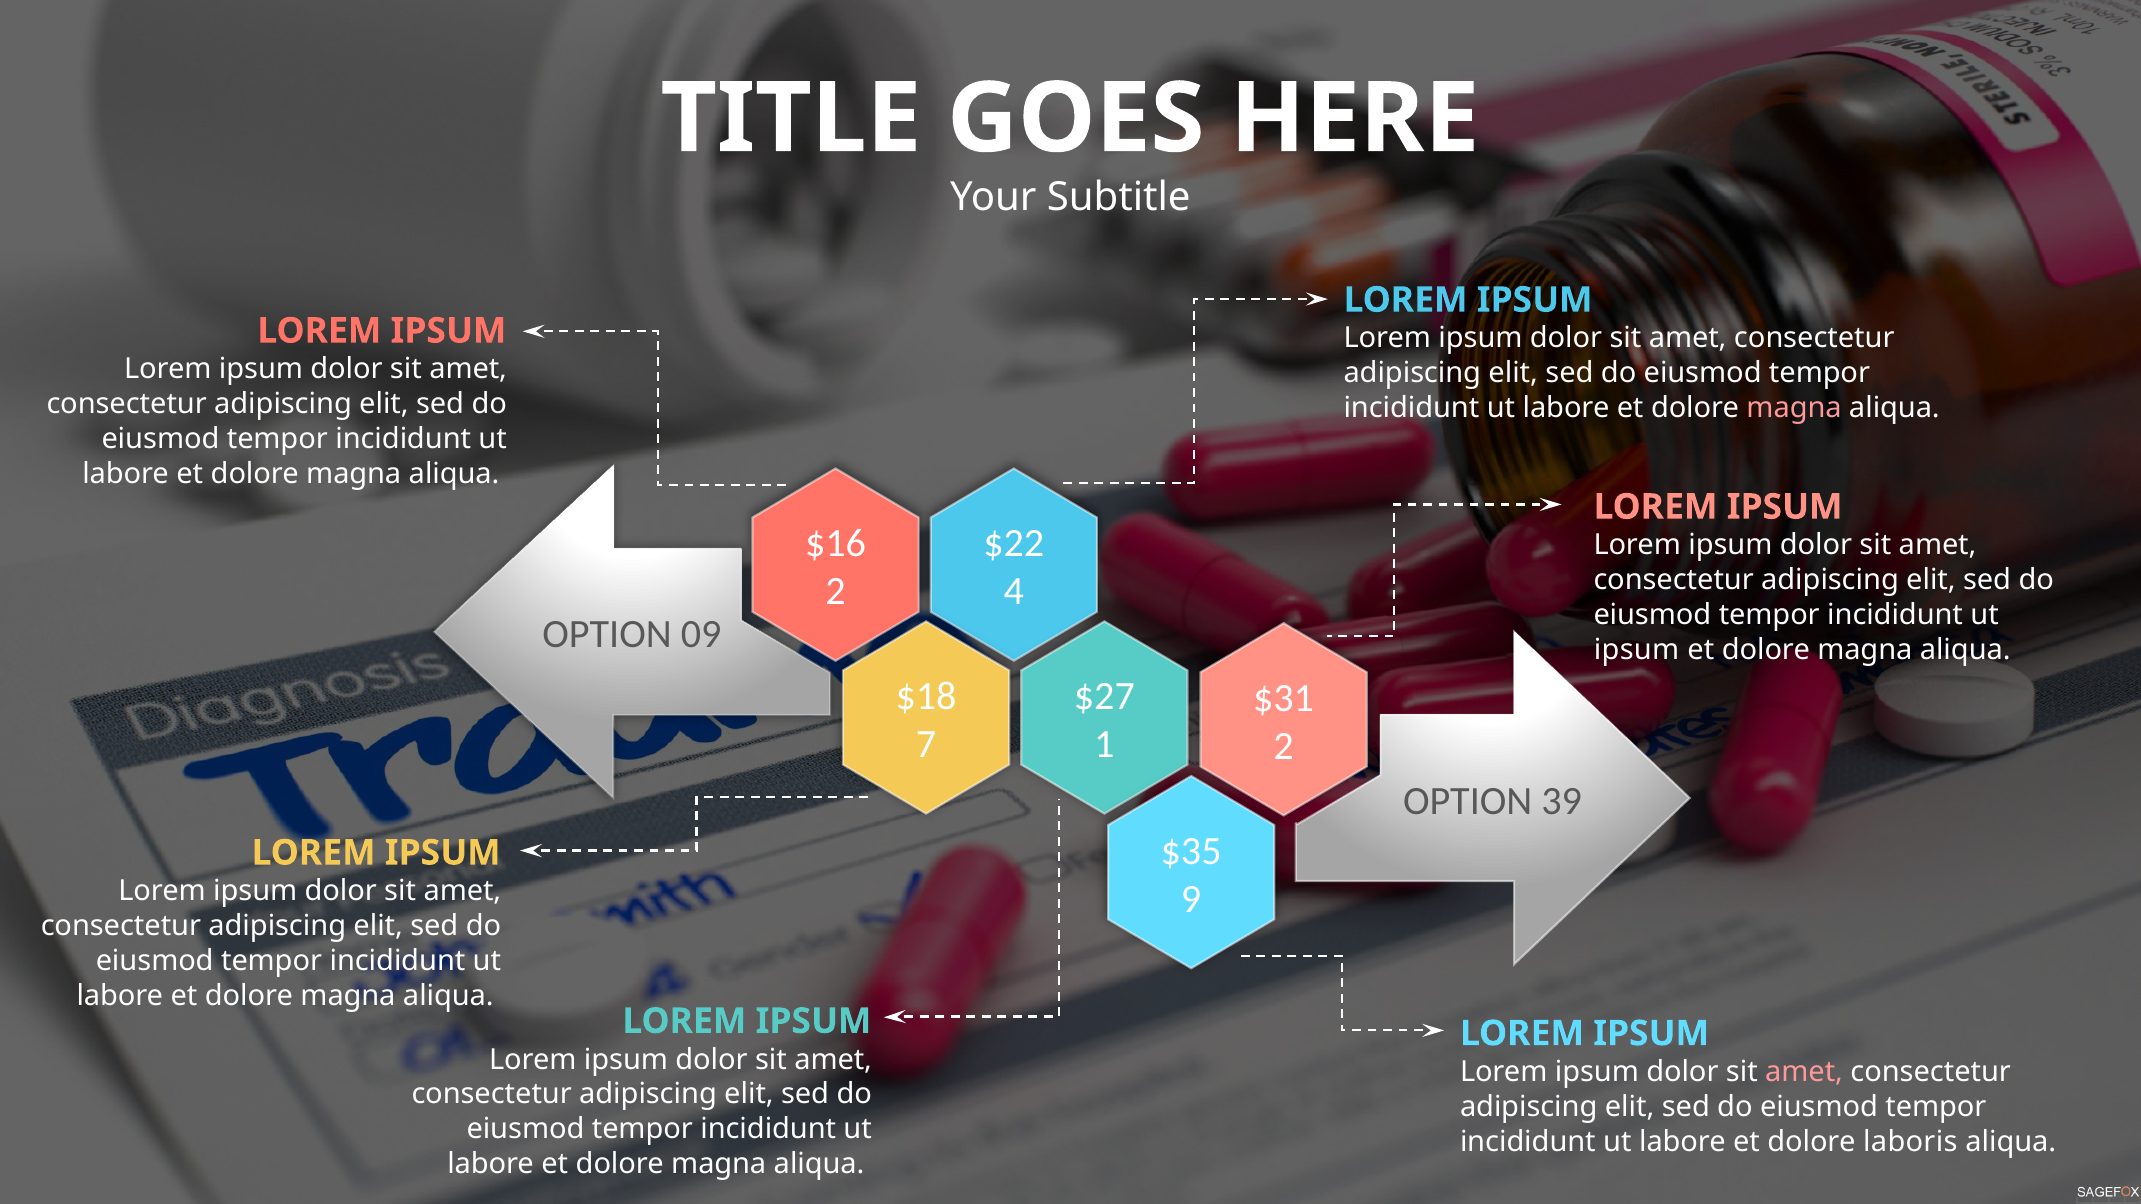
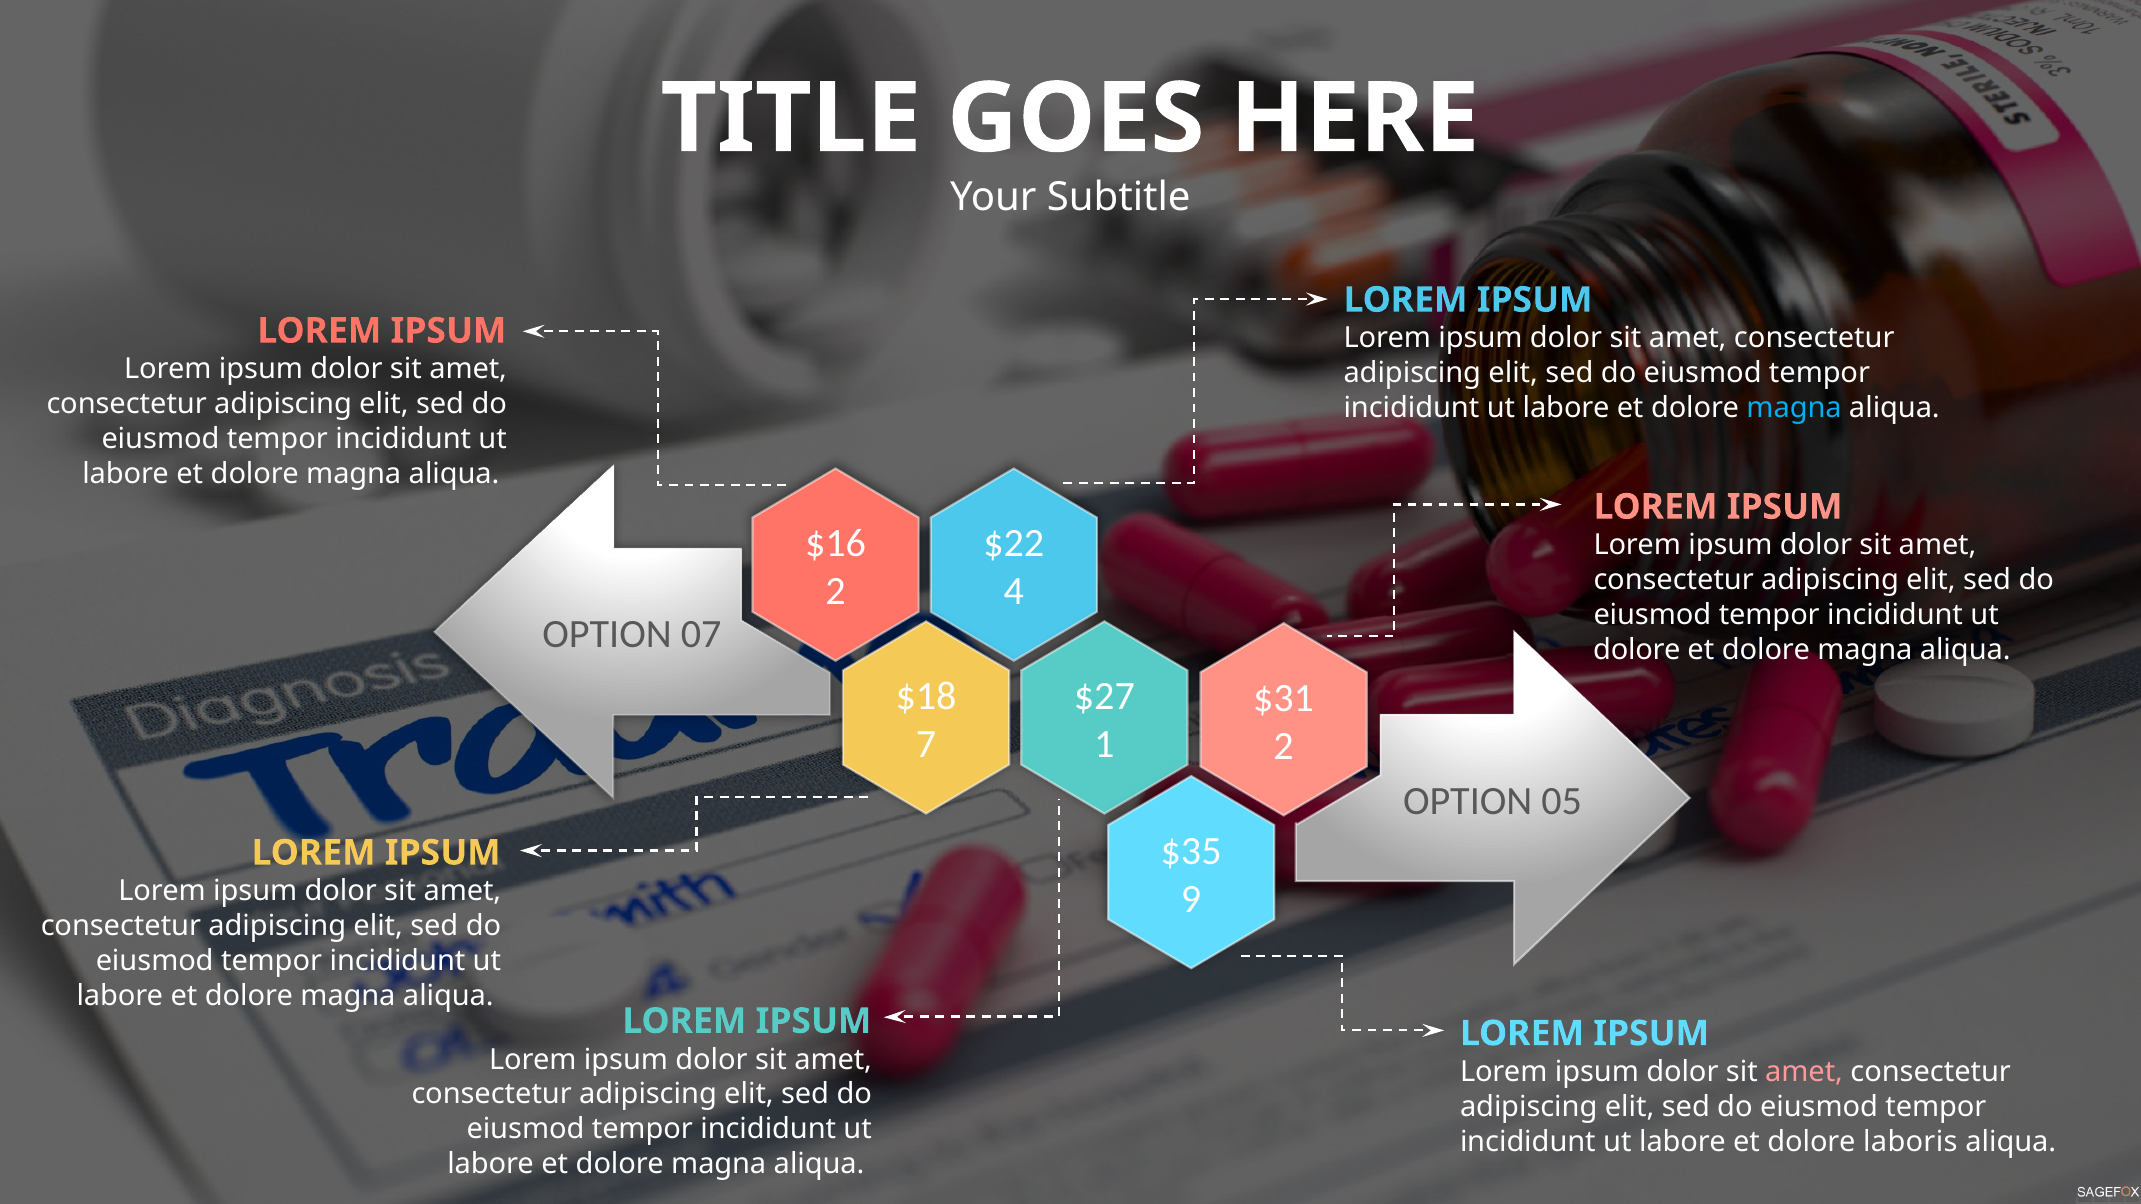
magna colour: pink -> light blue (1794, 408)
09: 09 -> 07 (701, 635)
ipsum: ipsum -> dolore (1637, 650)
39: 39 -> 05 (1562, 801)
